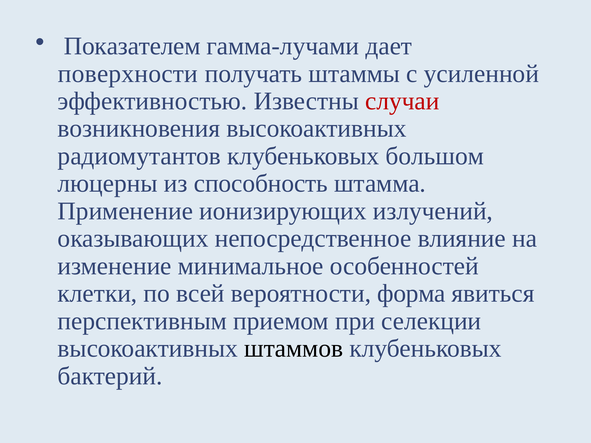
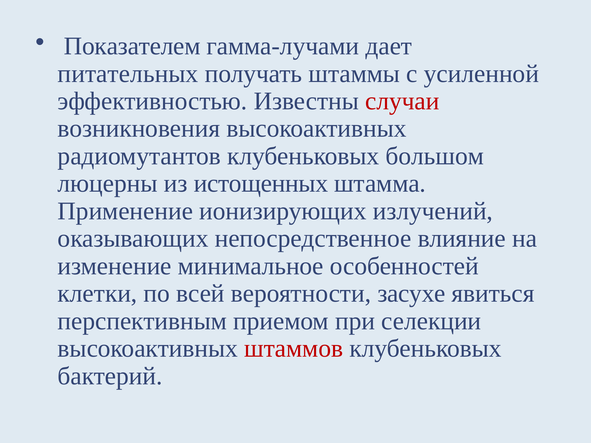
поверхности: поверхности -> питательных (128, 74)
способность: способность -> истощенных (261, 184)
форма: форма -> засухе (411, 294)
штаммов colour: black -> red (294, 349)
